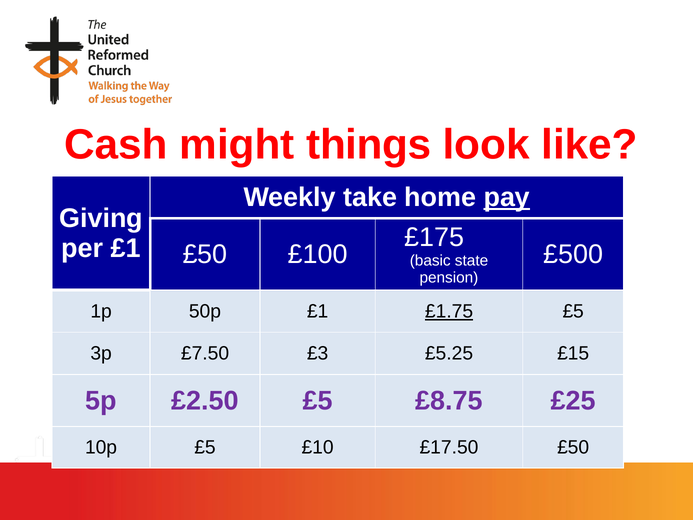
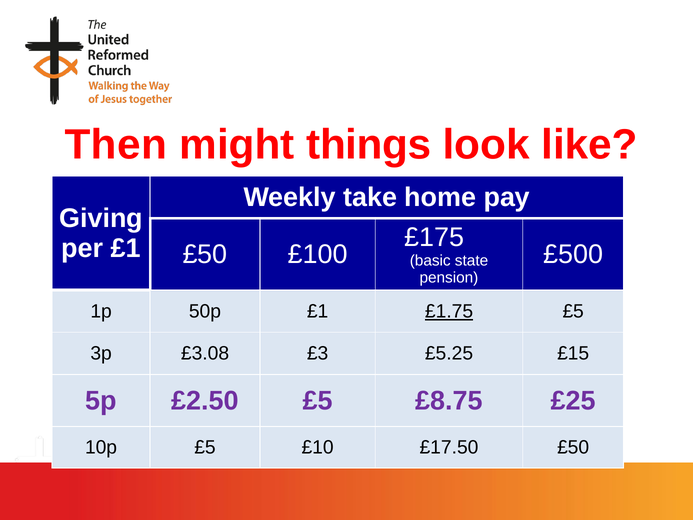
Cash: Cash -> Then (116, 145)
pay underline: present -> none (507, 197)
£7.50: £7.50 -> £3.08 (205, 353)
